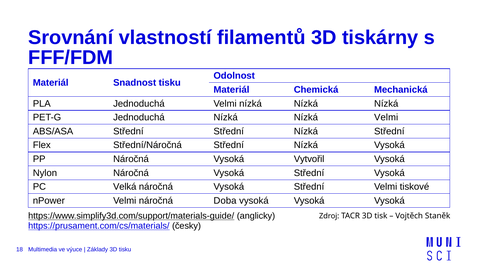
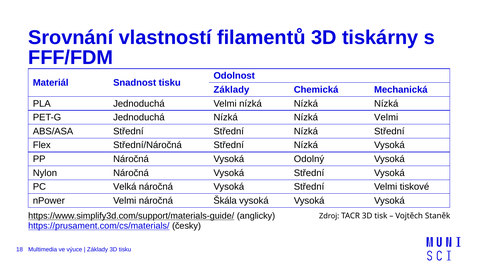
Materiál: Materiál -> Základy (231, 90)
Vytvořil: Vytvořil -> Odolný (309, 159)
Doba: Doba -> Škála (225, 201)
